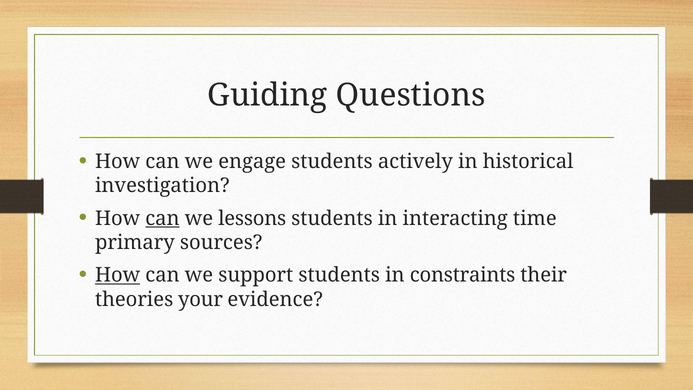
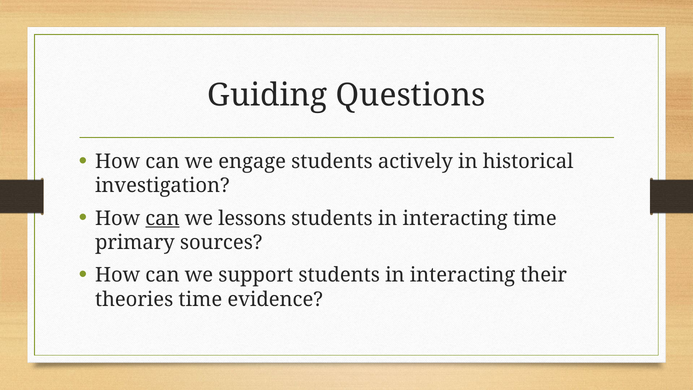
How underline: present -> none (118, 275)
support students in constraints: constraints -> interacting (462, 275)
theories your: your -> time (200, 299)
